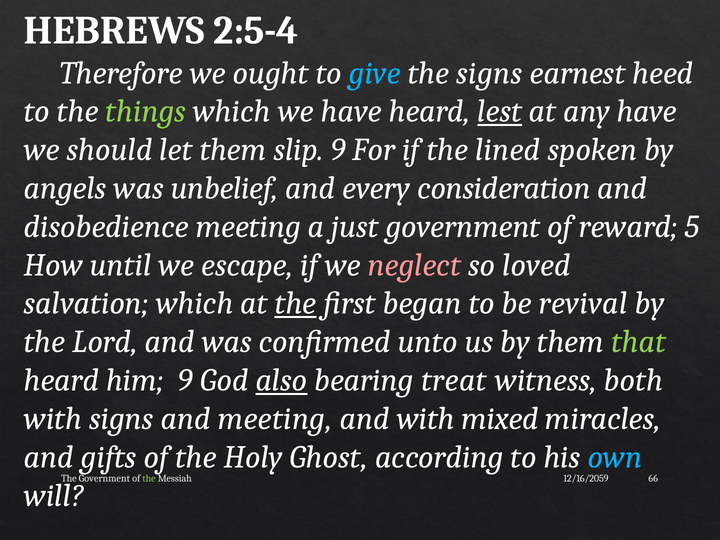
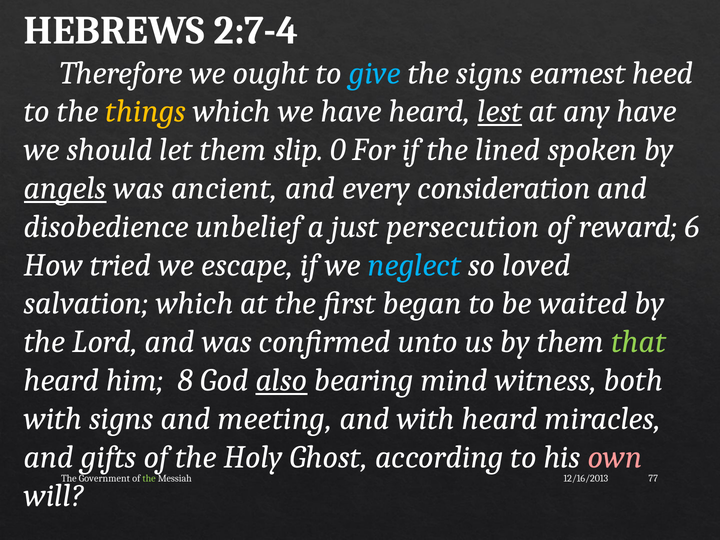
2:5-4: 2:5-4 -> 2:7-4 (256, 30)
things colour: light green -> yellow (146, 111)
slip 9: 9 -> 0 (338, 150)
angels underline: none -> present (65, 188)
unbelief: unbelief -> ancient (224, 188)
disobedience meeting: meeting -> unbelief (248, 227)
just government: government -> persecution (463, 227)
5: 5 -> 6 (692, 227)
until: until -> tried (121, 265)
neglect colour: pink -> light blue (415, 265)
the underline: present -> none (296, 303)
revival: revival -> waited (583, 303)
him 9: 9 -> 8 (185, 380)
treat: treat -> mind (454, 380)
with mixed: mixed -> heard (500, 419)
own colour: light blue -> pink (615, 457)
12/16/2059: 12/16/2059 -> 12/16/2013 (586, 478)
66: 66 -> 77 (653, 478)
